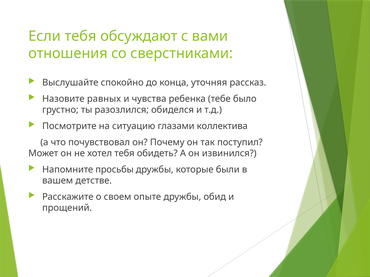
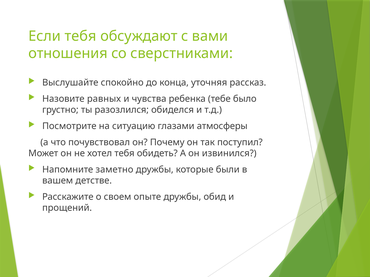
коллектива: коллектива -> атмосферы (222, 126)
просьбы: просьбы -> заметно (114, 170)
